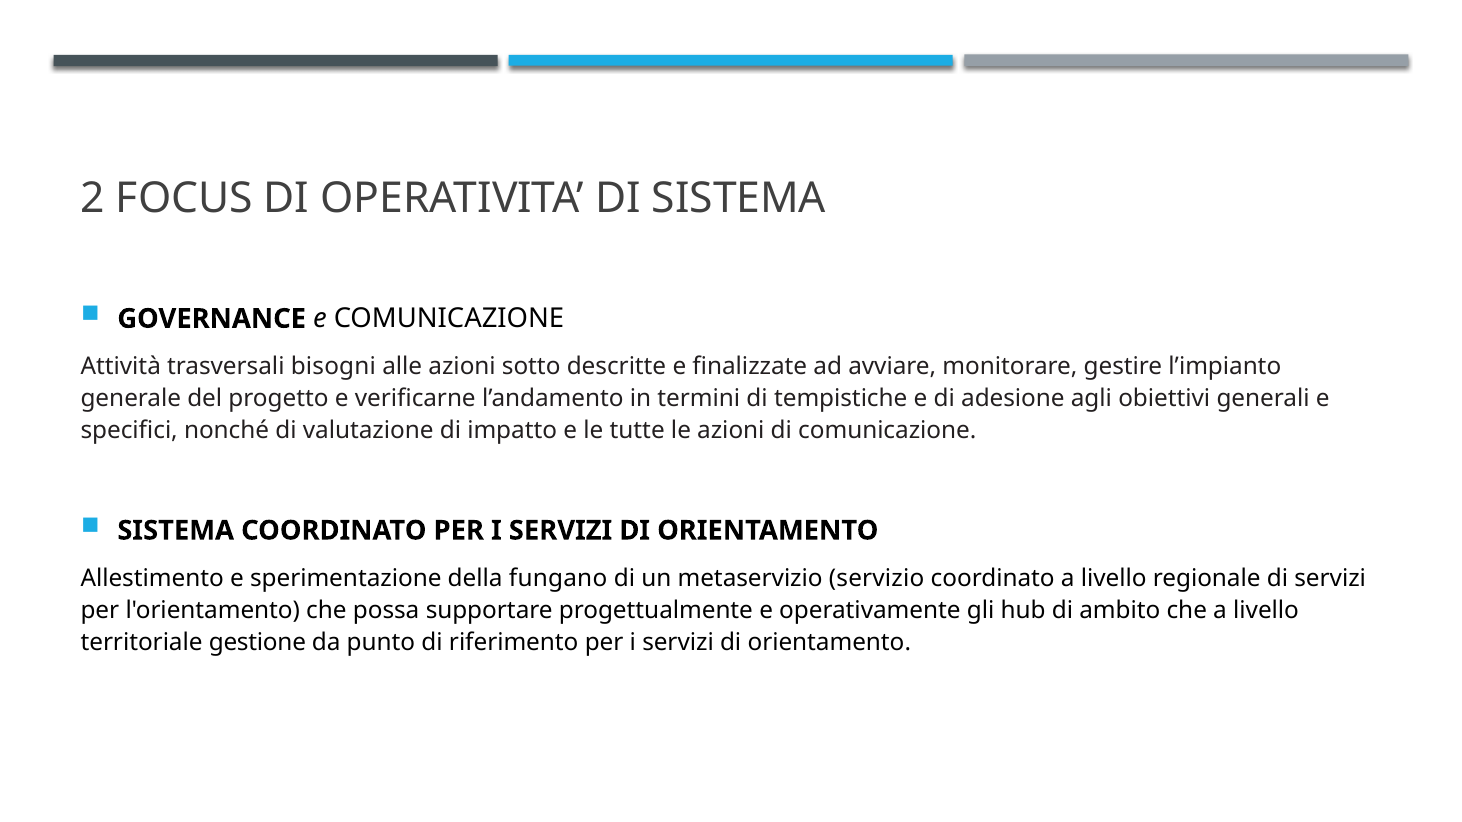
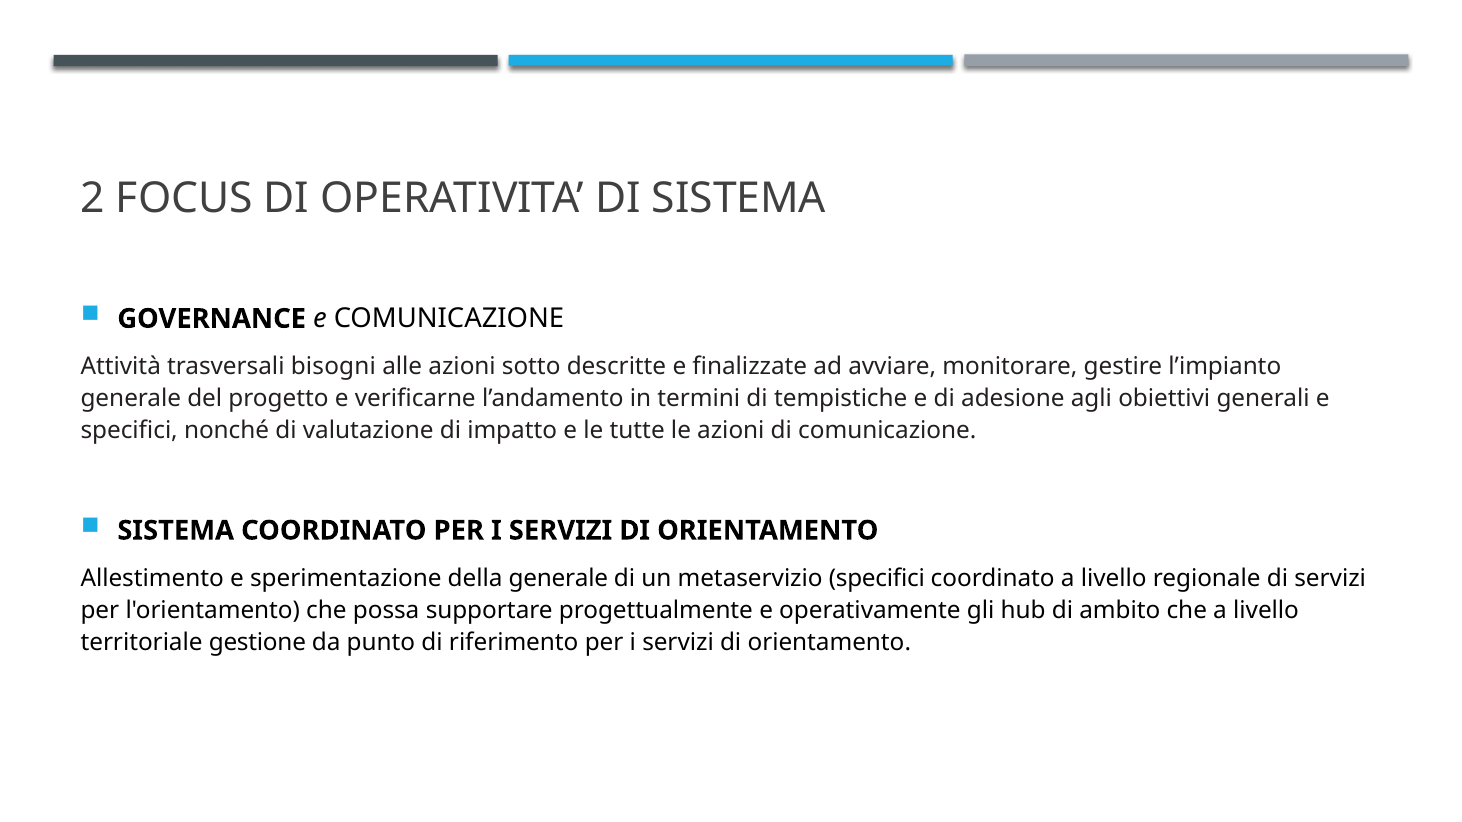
della fungano: fungano -> generale (558, 578)
metaservizio servizio: servizio -> specifici (877, 578)
